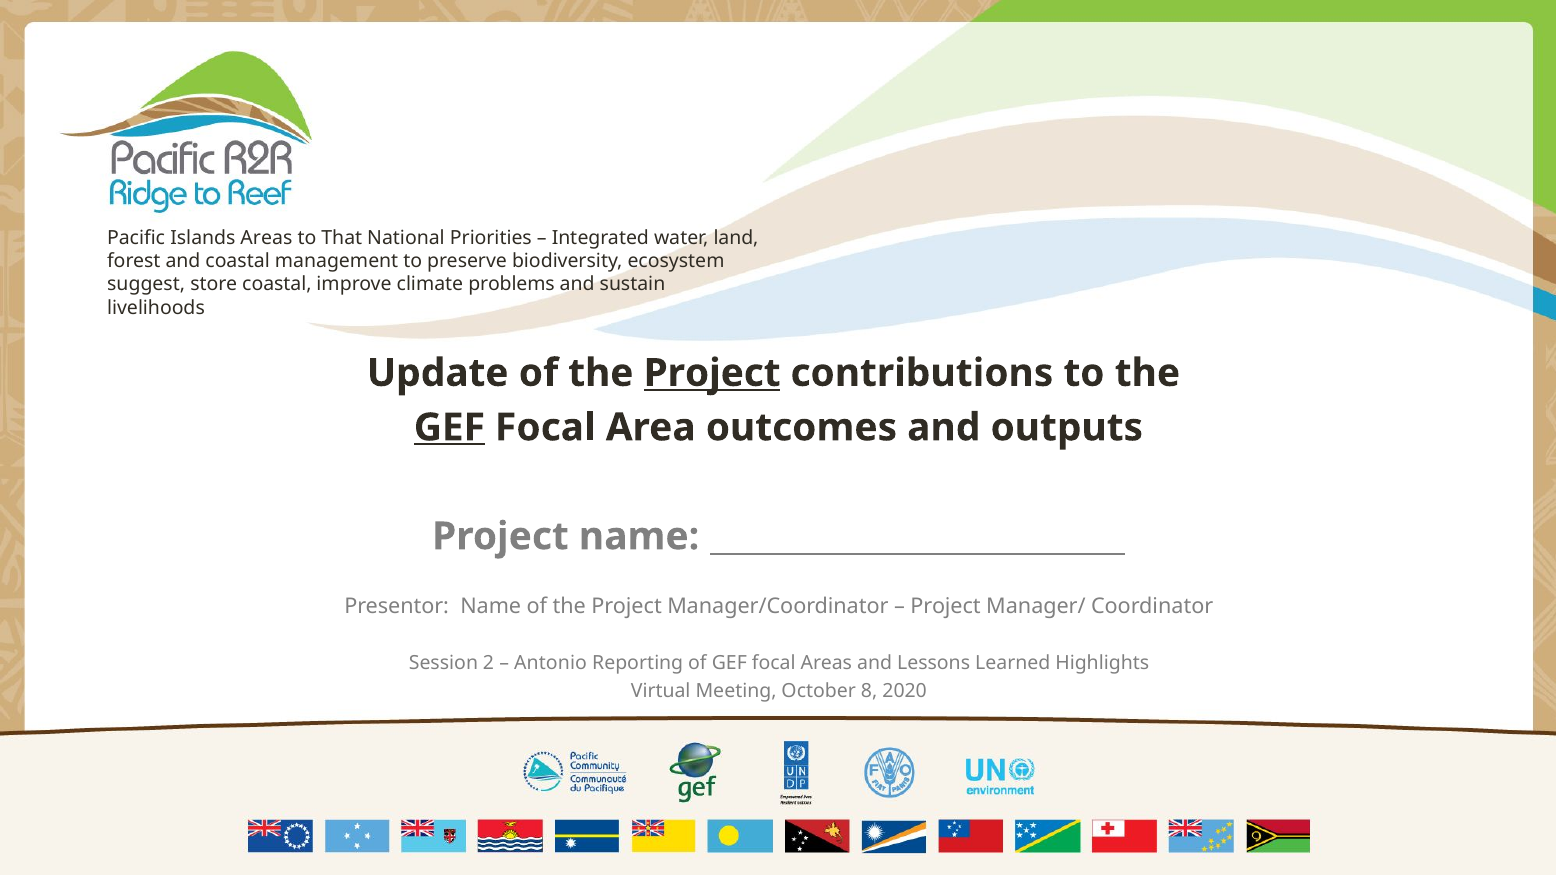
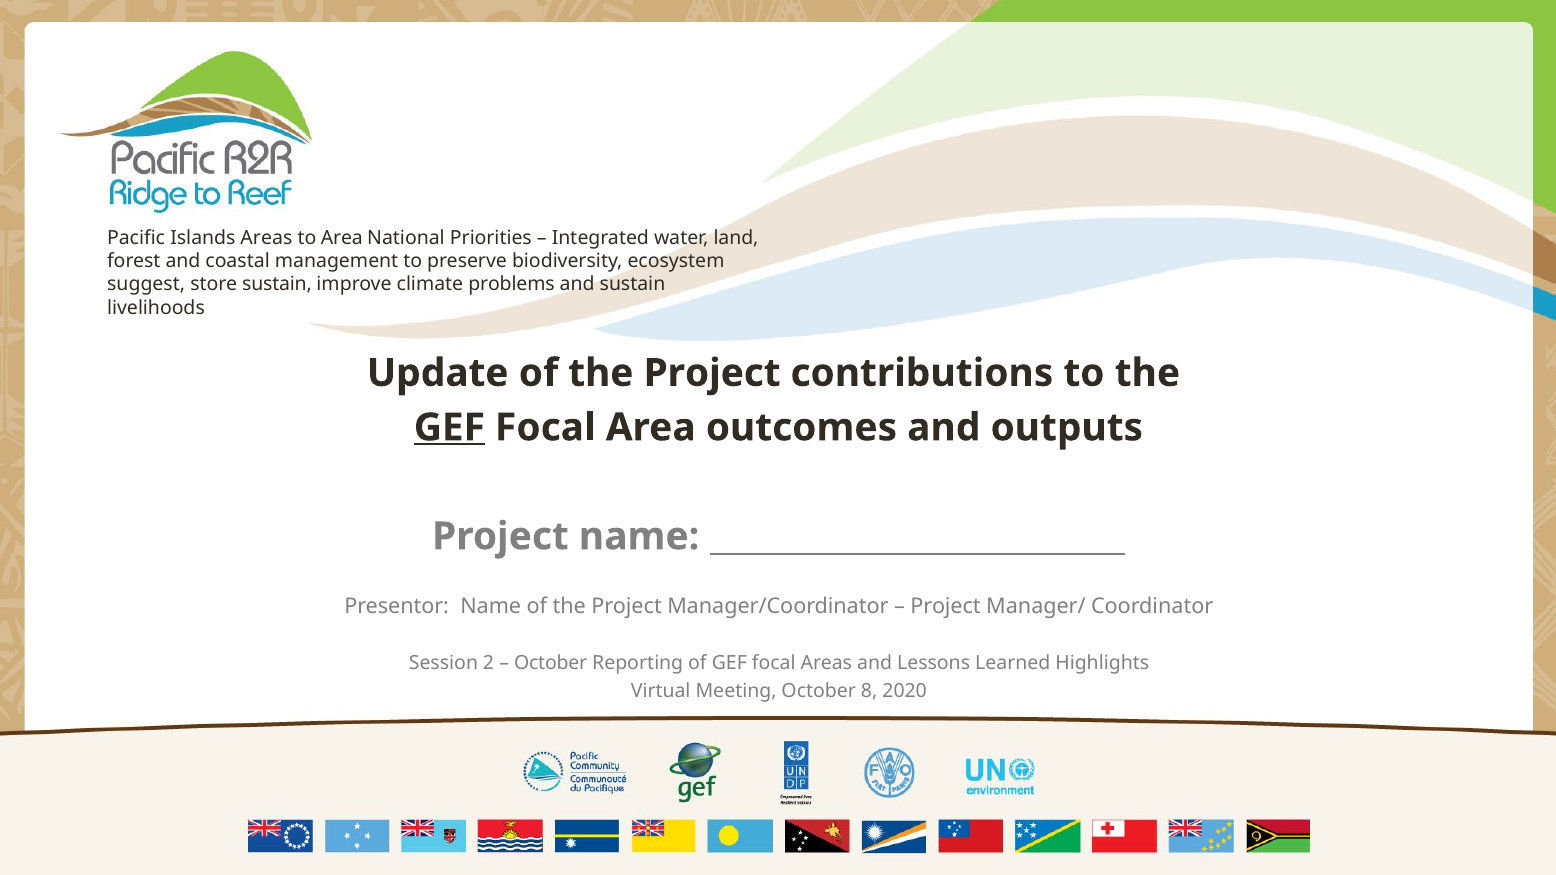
to That: That -> Area (342, 238)
store coastal: coastal -> sustain (277, 285)
Project underline: present -> none (712, 373)
Antonio: Antonio -> October (551, 663)
